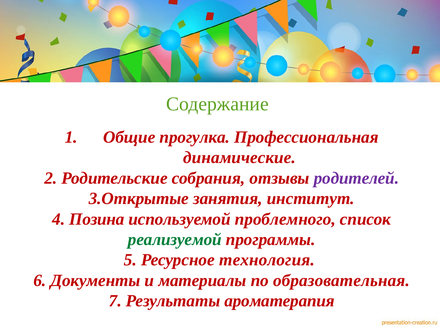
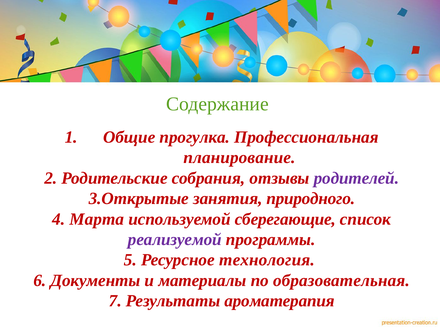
динамические: динамические -> планирование (239, 158)
институт: институт -> природного (311, 199)
Позина: Позина -> Марта (97, 219)
проблемного: проблемного -> сберегающие (285, 219)
реализуемой colour: green -> purple (175, 240)
